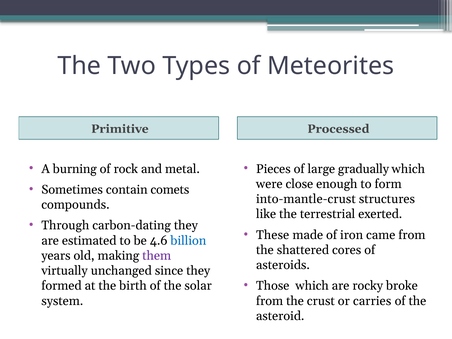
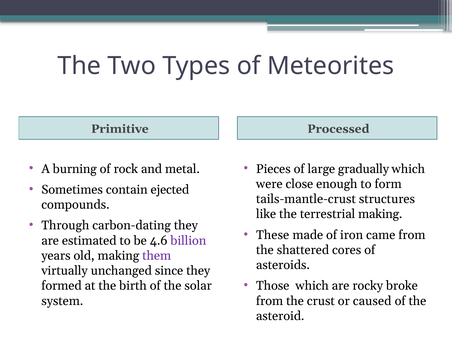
comets: comets -> ejected (170, 190)
into-mantle-crust: into-mantle-crust -> tails-mantle-crust (306, 199)
terrestrial exerted: exerted -> making (380, 214)
billion colour: blue -> purple (188, 241)
carries: carries -> caused (372, 301)
